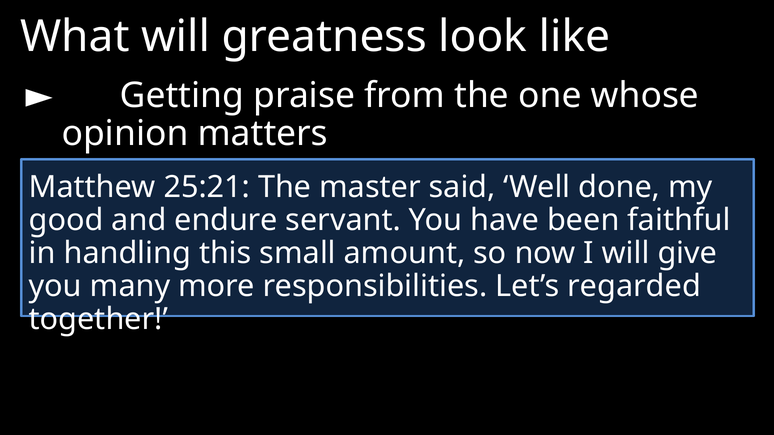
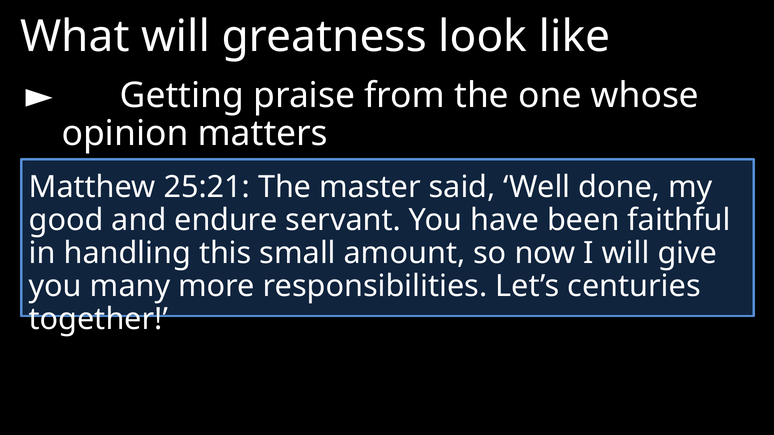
regarded: regarded -> centuries (634, 286)
